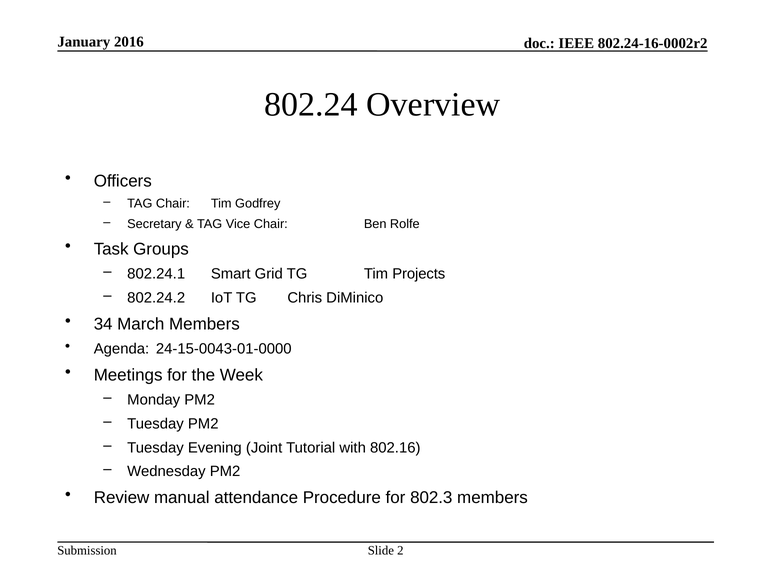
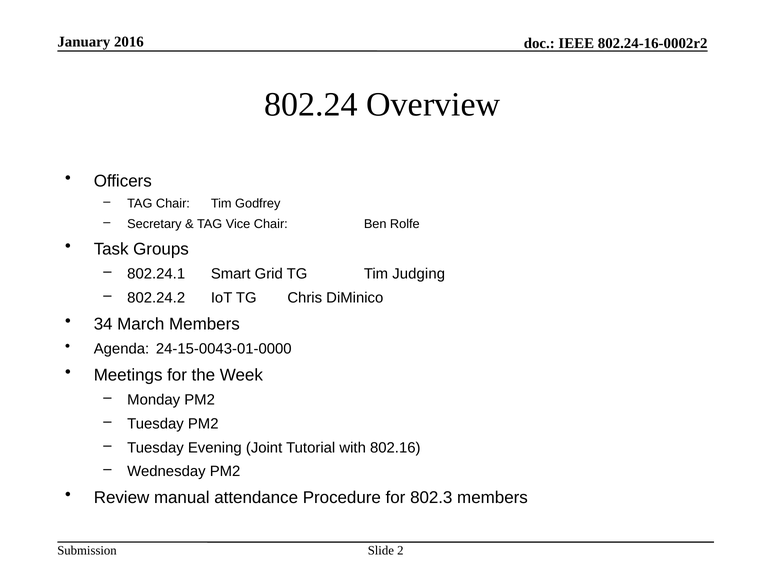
Projects: Projects -> Judging (419, 274)
